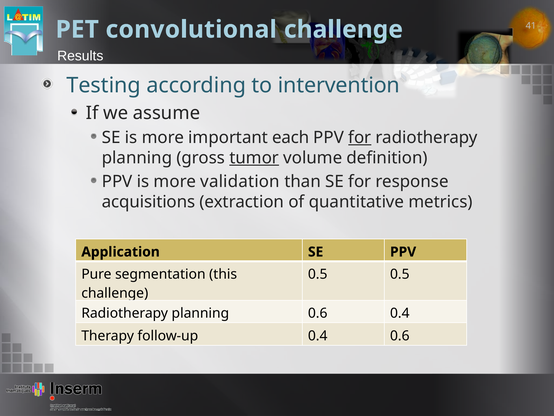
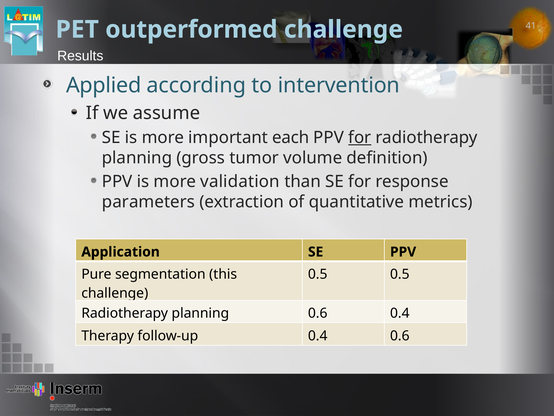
convolutional: convolutional -> outperformed (191, 29)
Testing: Testing -> Applied (104, 85)
tumor underline: present -> none (254, 158)
acquisitions: acquisitions -> parameters (148, 202)
